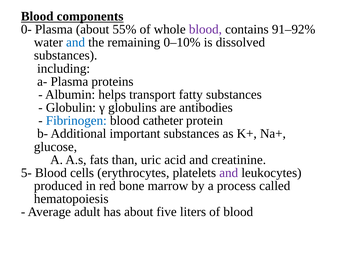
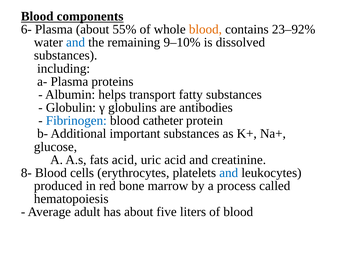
0-: 0- -> 6- (26, 29)
blood colour: purple -> orange (205, 29)
91–92%: 91–92% -> 23–92% (294, 29)
0–10%: 0–10% -> 9–10% (182, 42)
fats than: than -> acid (125, 160)
5-: 5- -> 8- (26, 173)
and colour: purple -> blue (229, 173)
